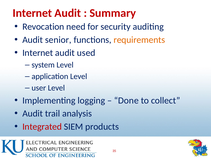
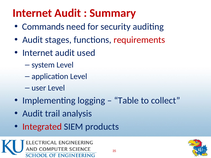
Revocation: Revocation -> Commands (43, 27)
senior: senior -> stages (58, 40)
requirements colour: orange -> red (139, 40)
Done: Done -> Table (126, 101)
